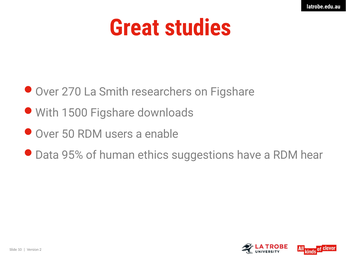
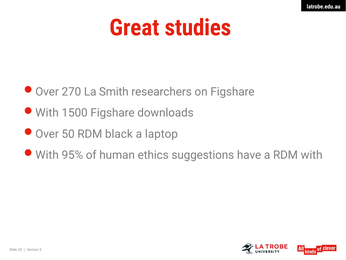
users: users -> black (119, 134)
enable: enable -> laptop (161, 134)
Data: Data -> With (47, 155)
RDM hear: hear -> with (312, 155)
